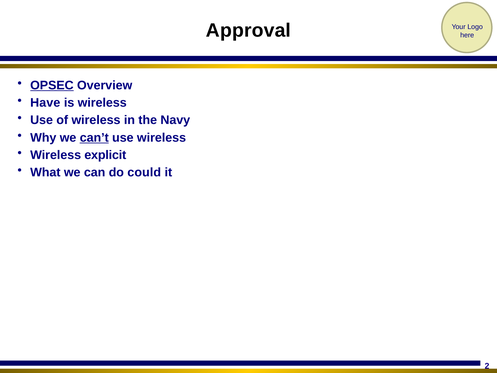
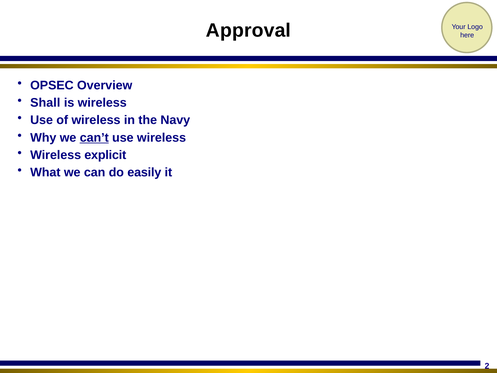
OPSEC underline: present -> none (52, 85)
Have: Have -> Shall (45, 103)
could: could -> easily (144, 172)
